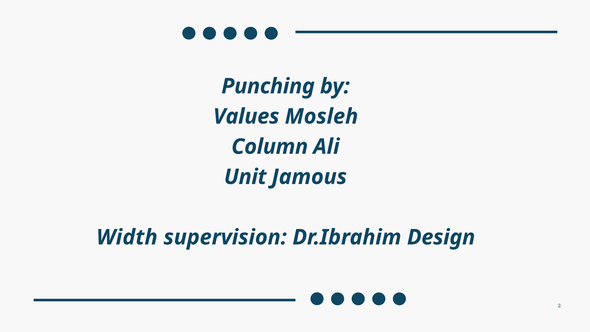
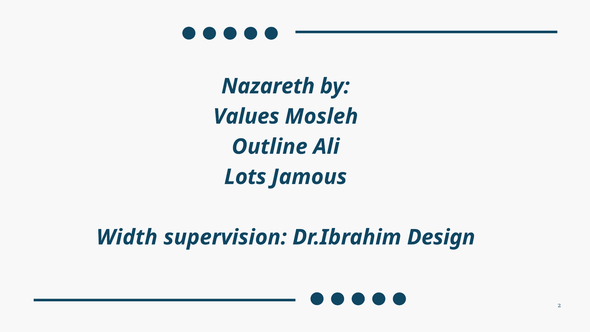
Punching: Punching -> Nazareth (268, 86)
Column: Column -> Outline (270, 147)
Unit: Unit -> Lots (245, 177)
